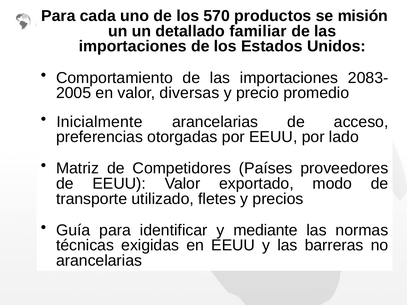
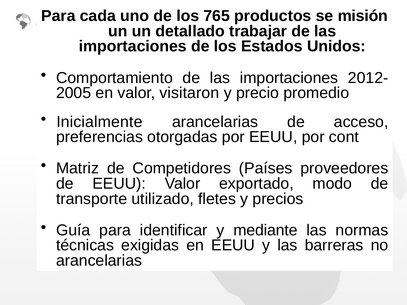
570: 570 -> 765 (217, 16)
familiar: familiar -> trabajar (258, 31)
2083-: 2083- -> 2012- (368, 78)
diversas: diversas -> visitaron (189, 93)
lado: lado -> cont (344, 137)
